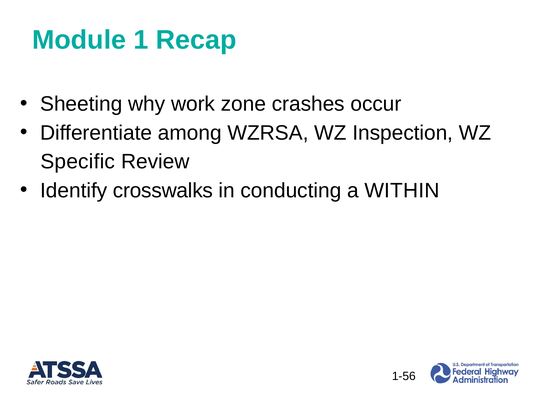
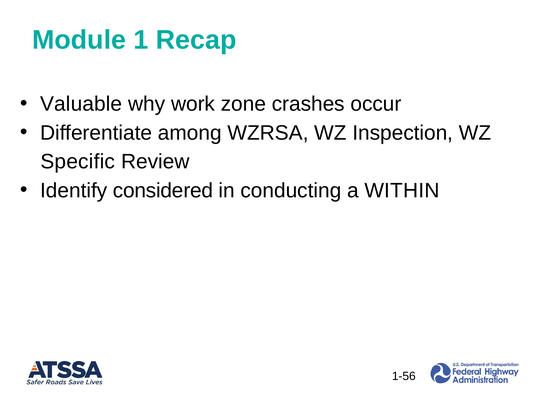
Sheeting: Sheeting -> Valuable (81, 104)
crosswalks: crosswalks -> considered (163, 190)
